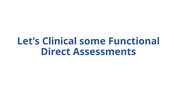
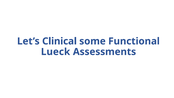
Direct: Direct -> Lueck (56, 52)
